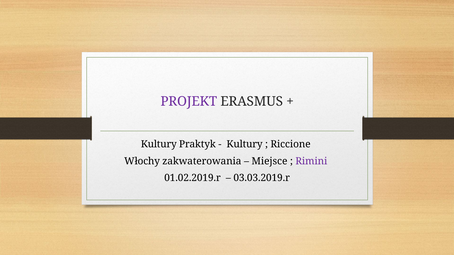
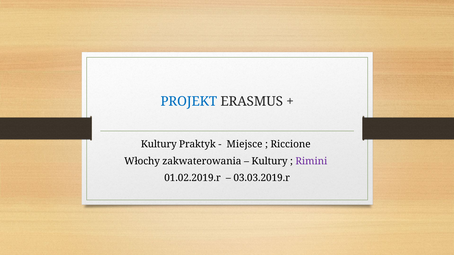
PROJEKT colour: purple -> blue (189, 102)
Kultury: Kultury -> Miejsce (245, 145)
Miejsce: Miejsce -> Kultury (270, 161)
